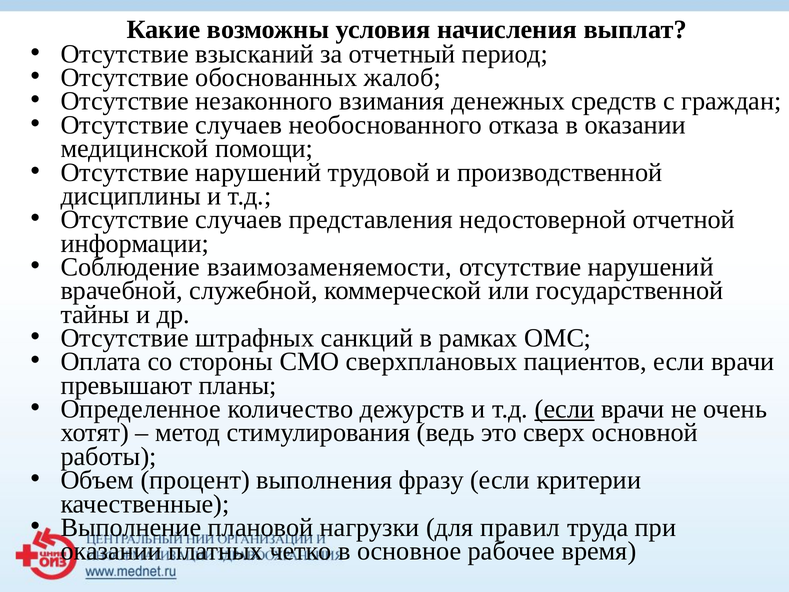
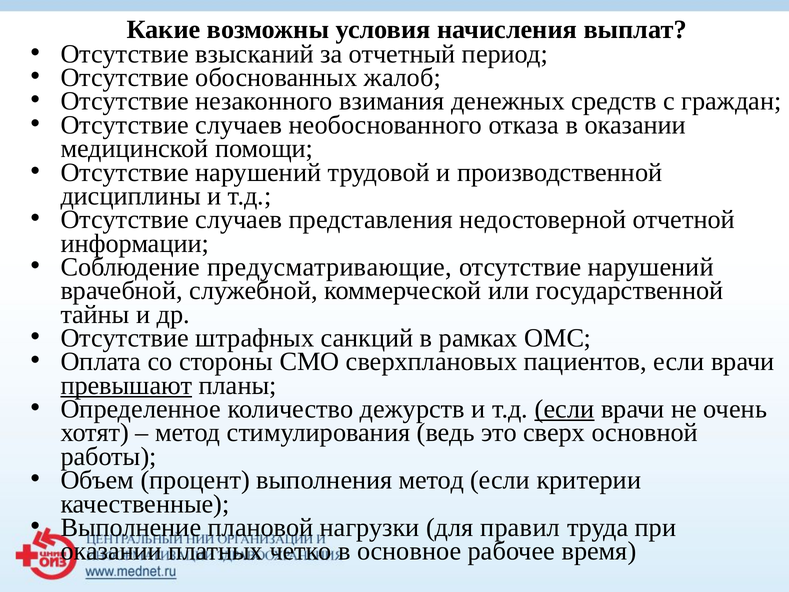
взаимозаменяемости: взаимозаменяемости -> предусматривающие (329, 267)
превышают underline: none -> present (126, 385)
выполнения фразу: фразу -> метод (431, 480)
